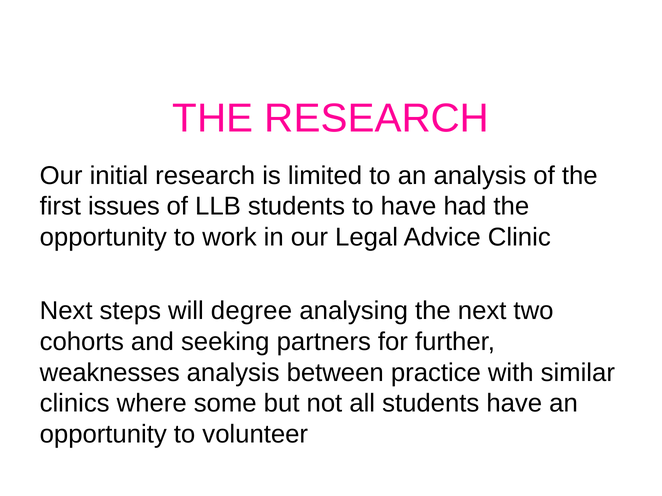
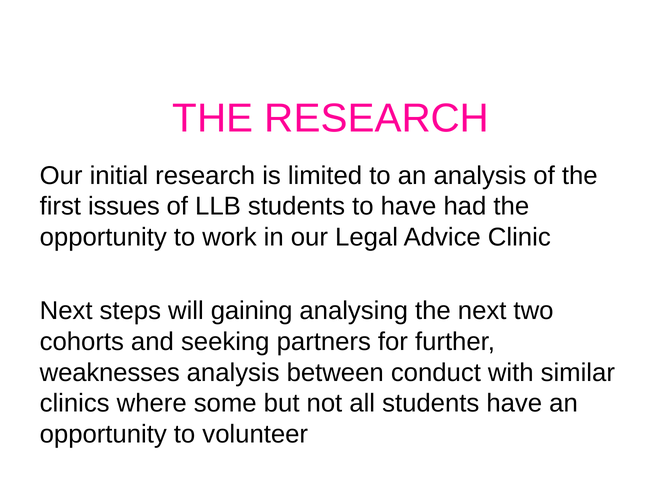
degree: degree -> gaining (252, 311)
practice: practice -> conduct (436, 373)
